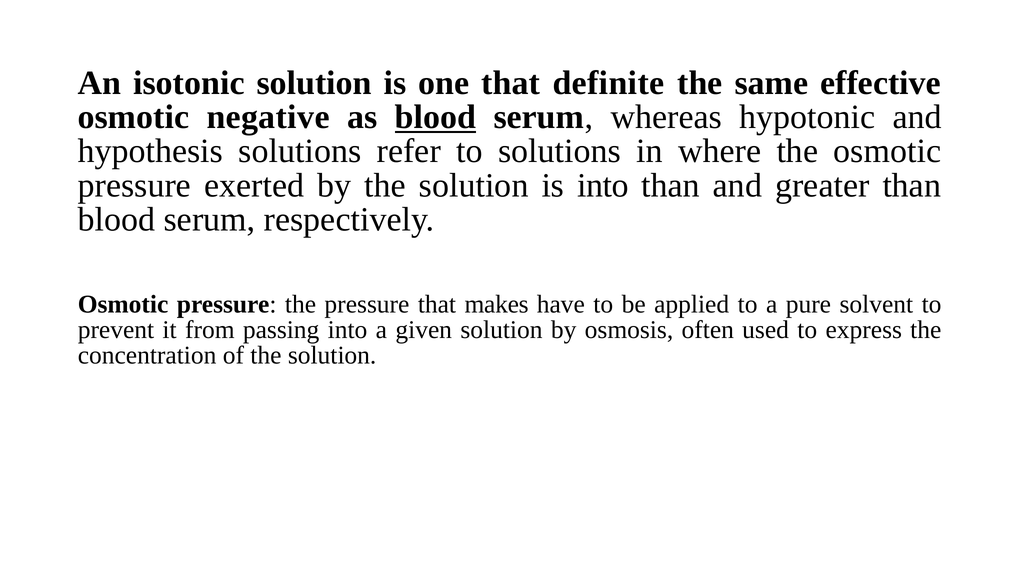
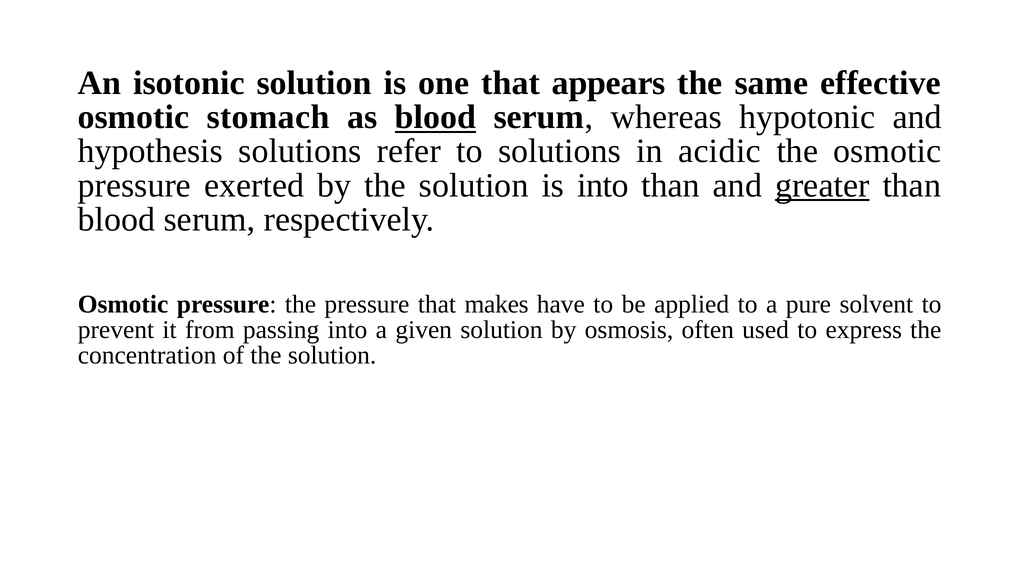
definite: definite -> appears (609, 83)
negative: negative -> stomach (268, 117)
where: where -> acidic (719, 151)
greater underline: none -> present (822, 185)
